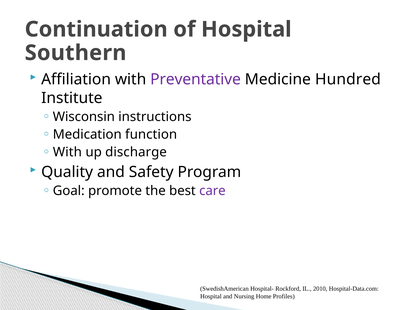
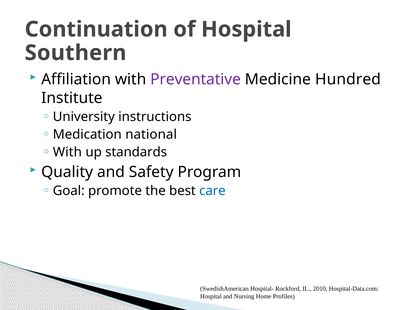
Wisconsin: Wisconsin -> University (84, 117)
function: function -> national (151, 135)
discharge: discharge -> standards (136, 152)
care colour: purple -> blue (212, 191)
